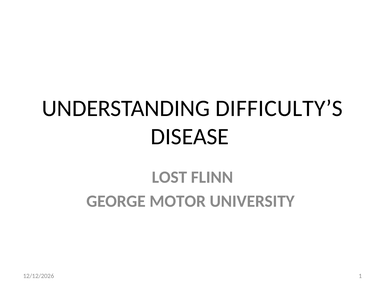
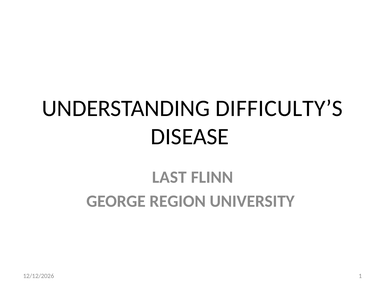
LOST: LOST -> LAST (169, 177)
MOTOR: MOTOR -> REGION (178, 201)
